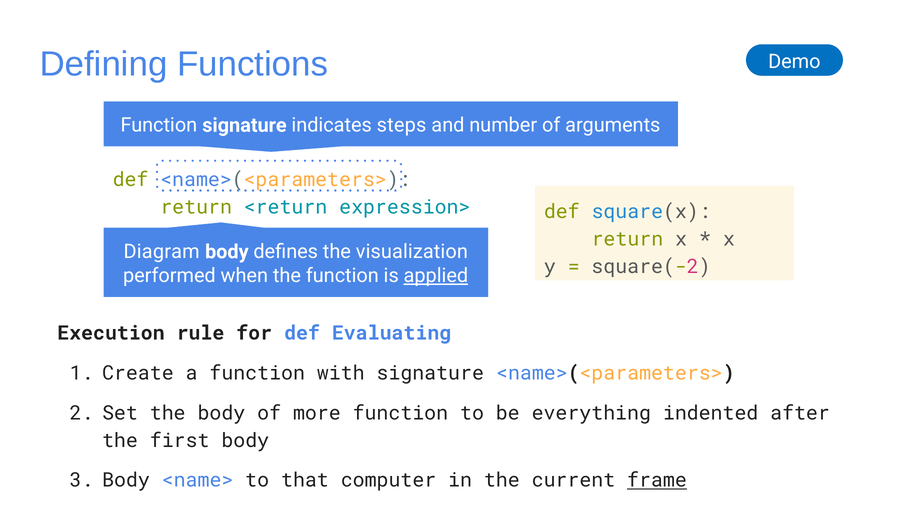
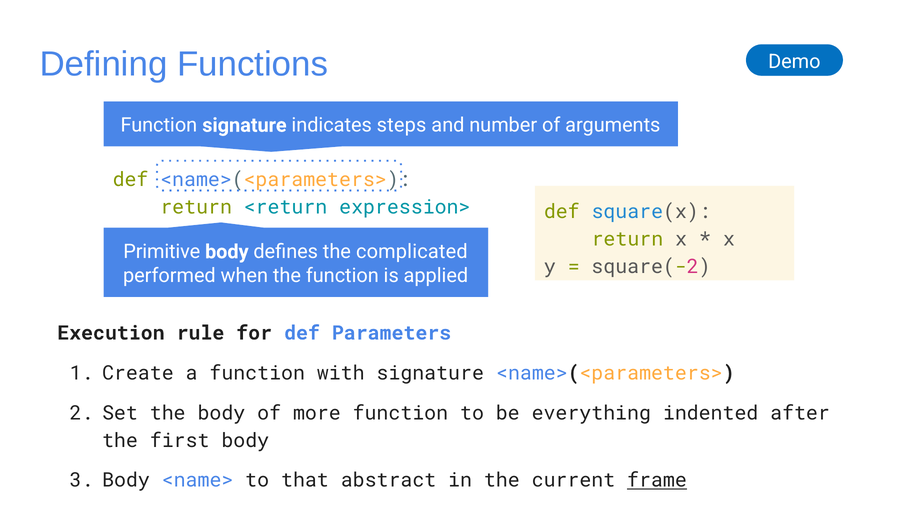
Diagram: Diagram -> Primitive (162, 252)
visualization: visualization -> complicated (412, 252)
applied underline: present -> none (436, 276)
Evaluating: Evaluating -> Parameters (392, 333)
computer: computer -> abstract (389, 481)
